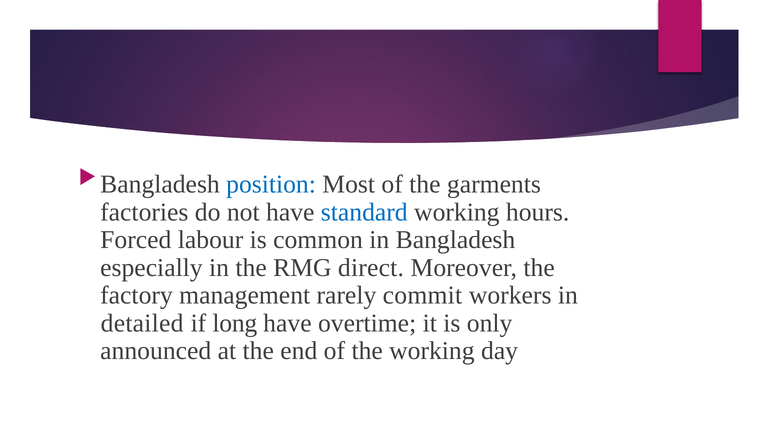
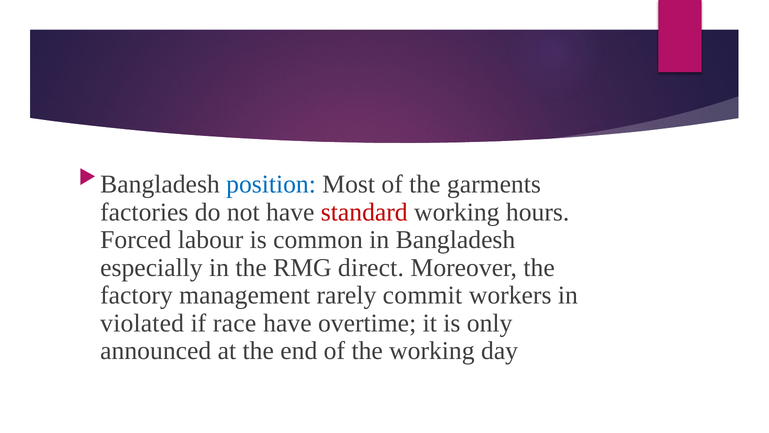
standard colour: blue -> red (364, 212)
detailed: detailed -> violated (142, 323)
long: long -> race (235, 323)
